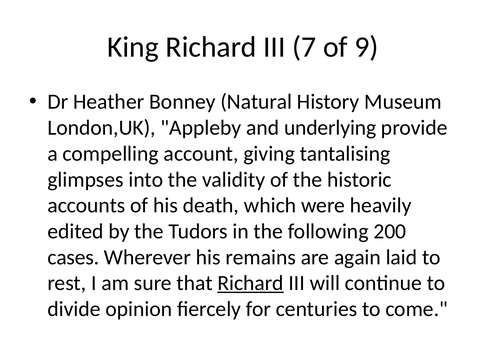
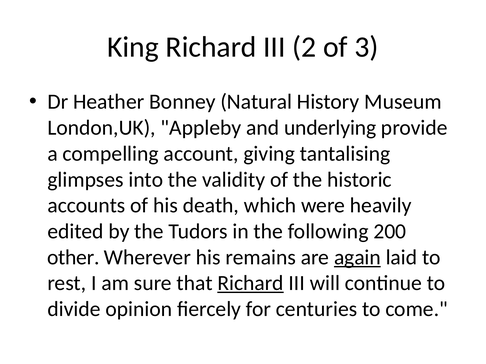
7: 7 -> 2 (304, 47)
9: 9 -> 3 (366, 47)
cases: cases -> other (73, 258)
again underline: none -> present (357, 258)
